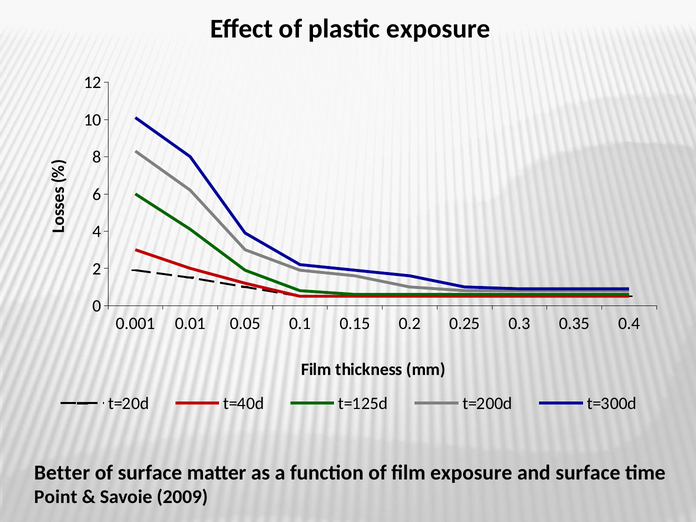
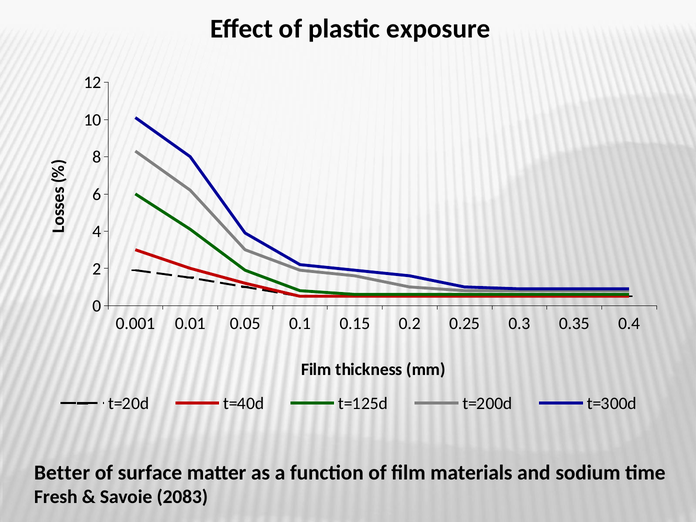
film exposure: exposure -> materials (471, 473)
and surface: surface -> sodium (588, 473)
Point: Point -> Fresh (56, 497)
2009: 2009 -> 2083 (182, 497)
